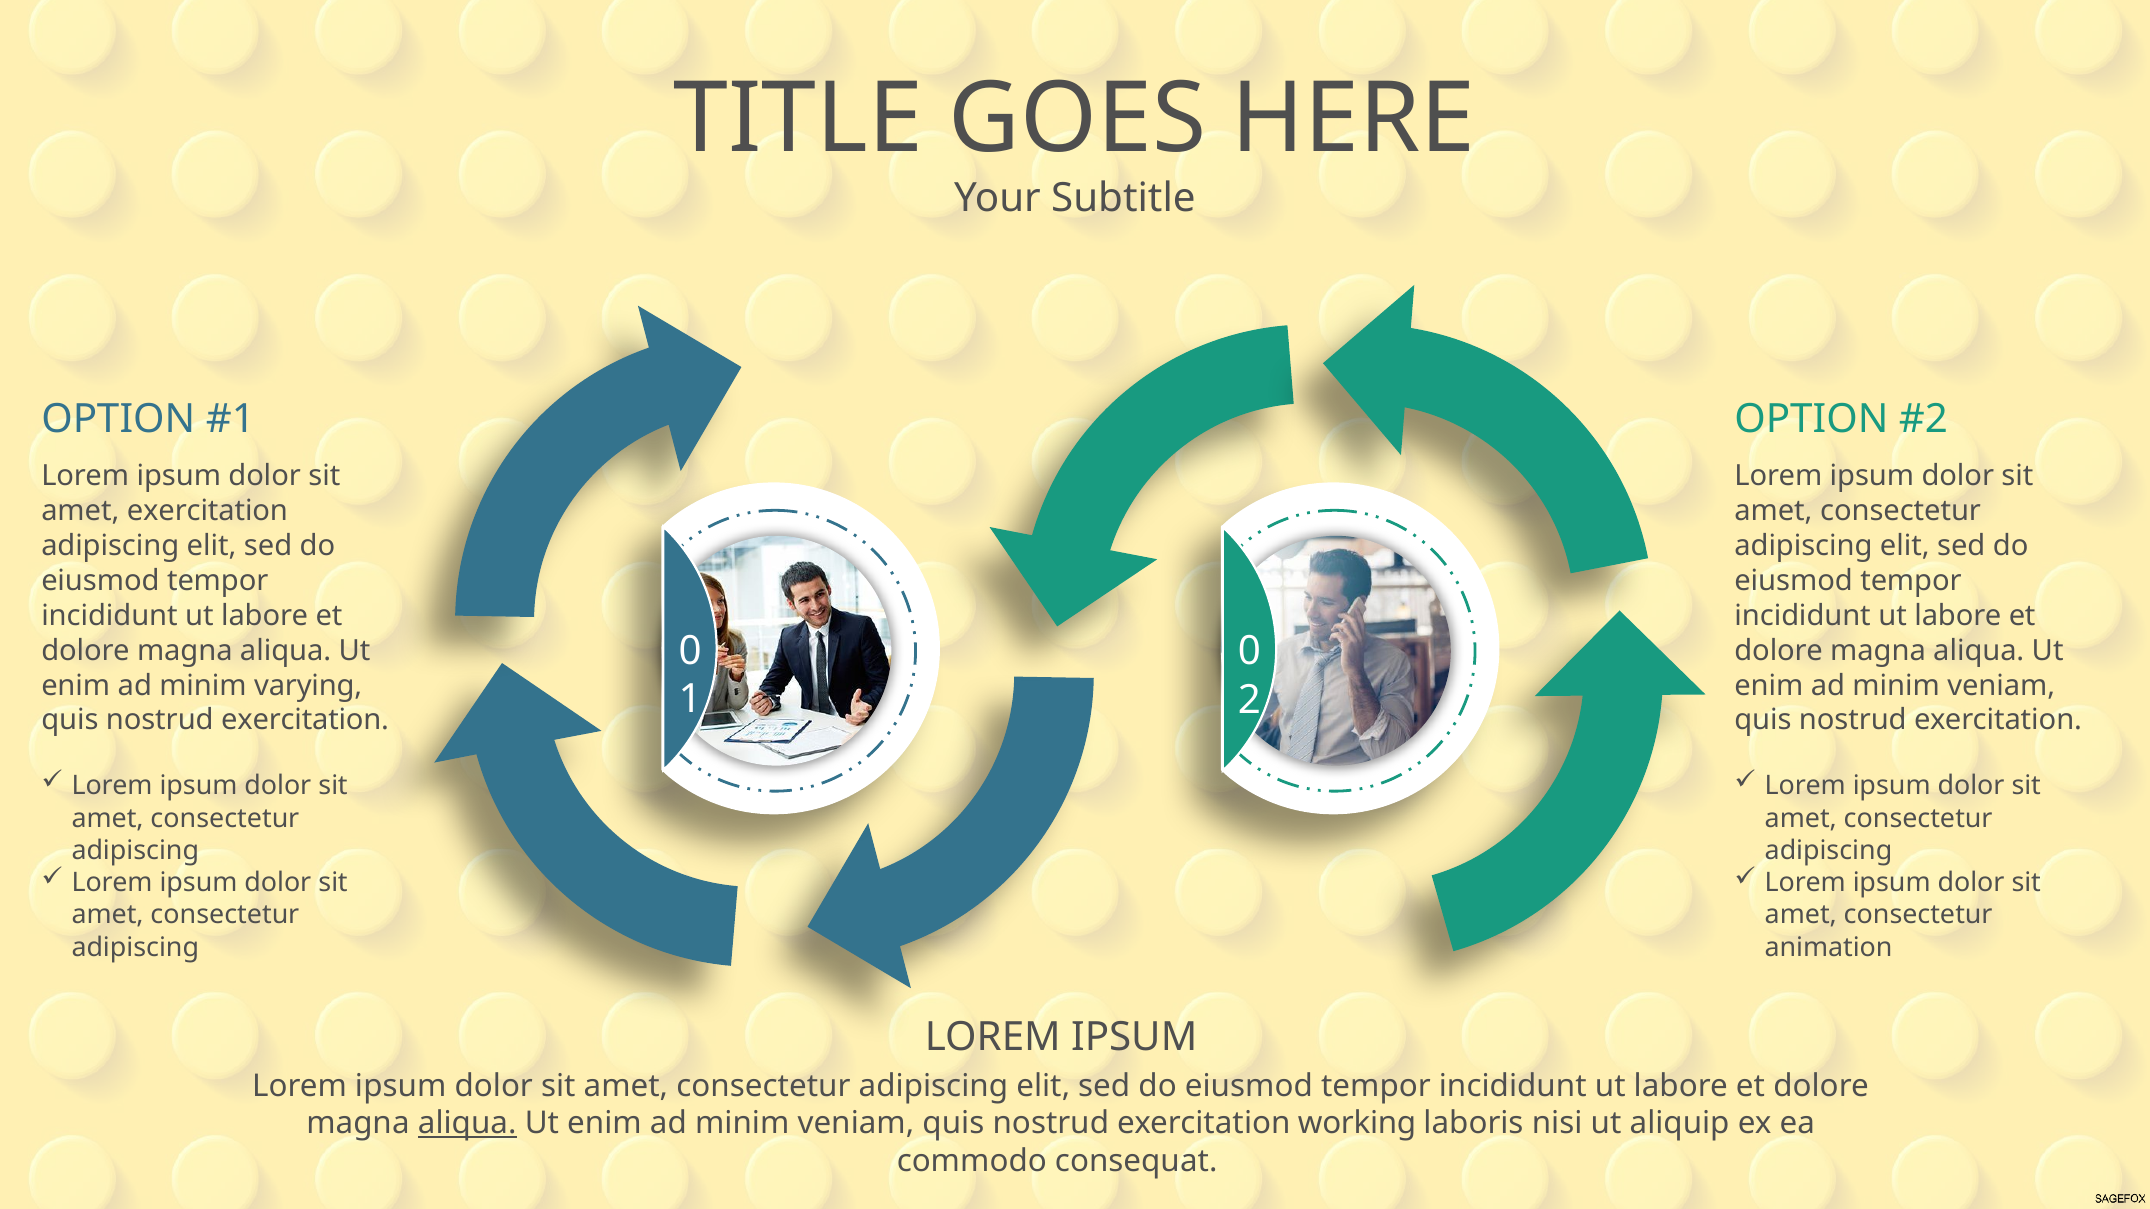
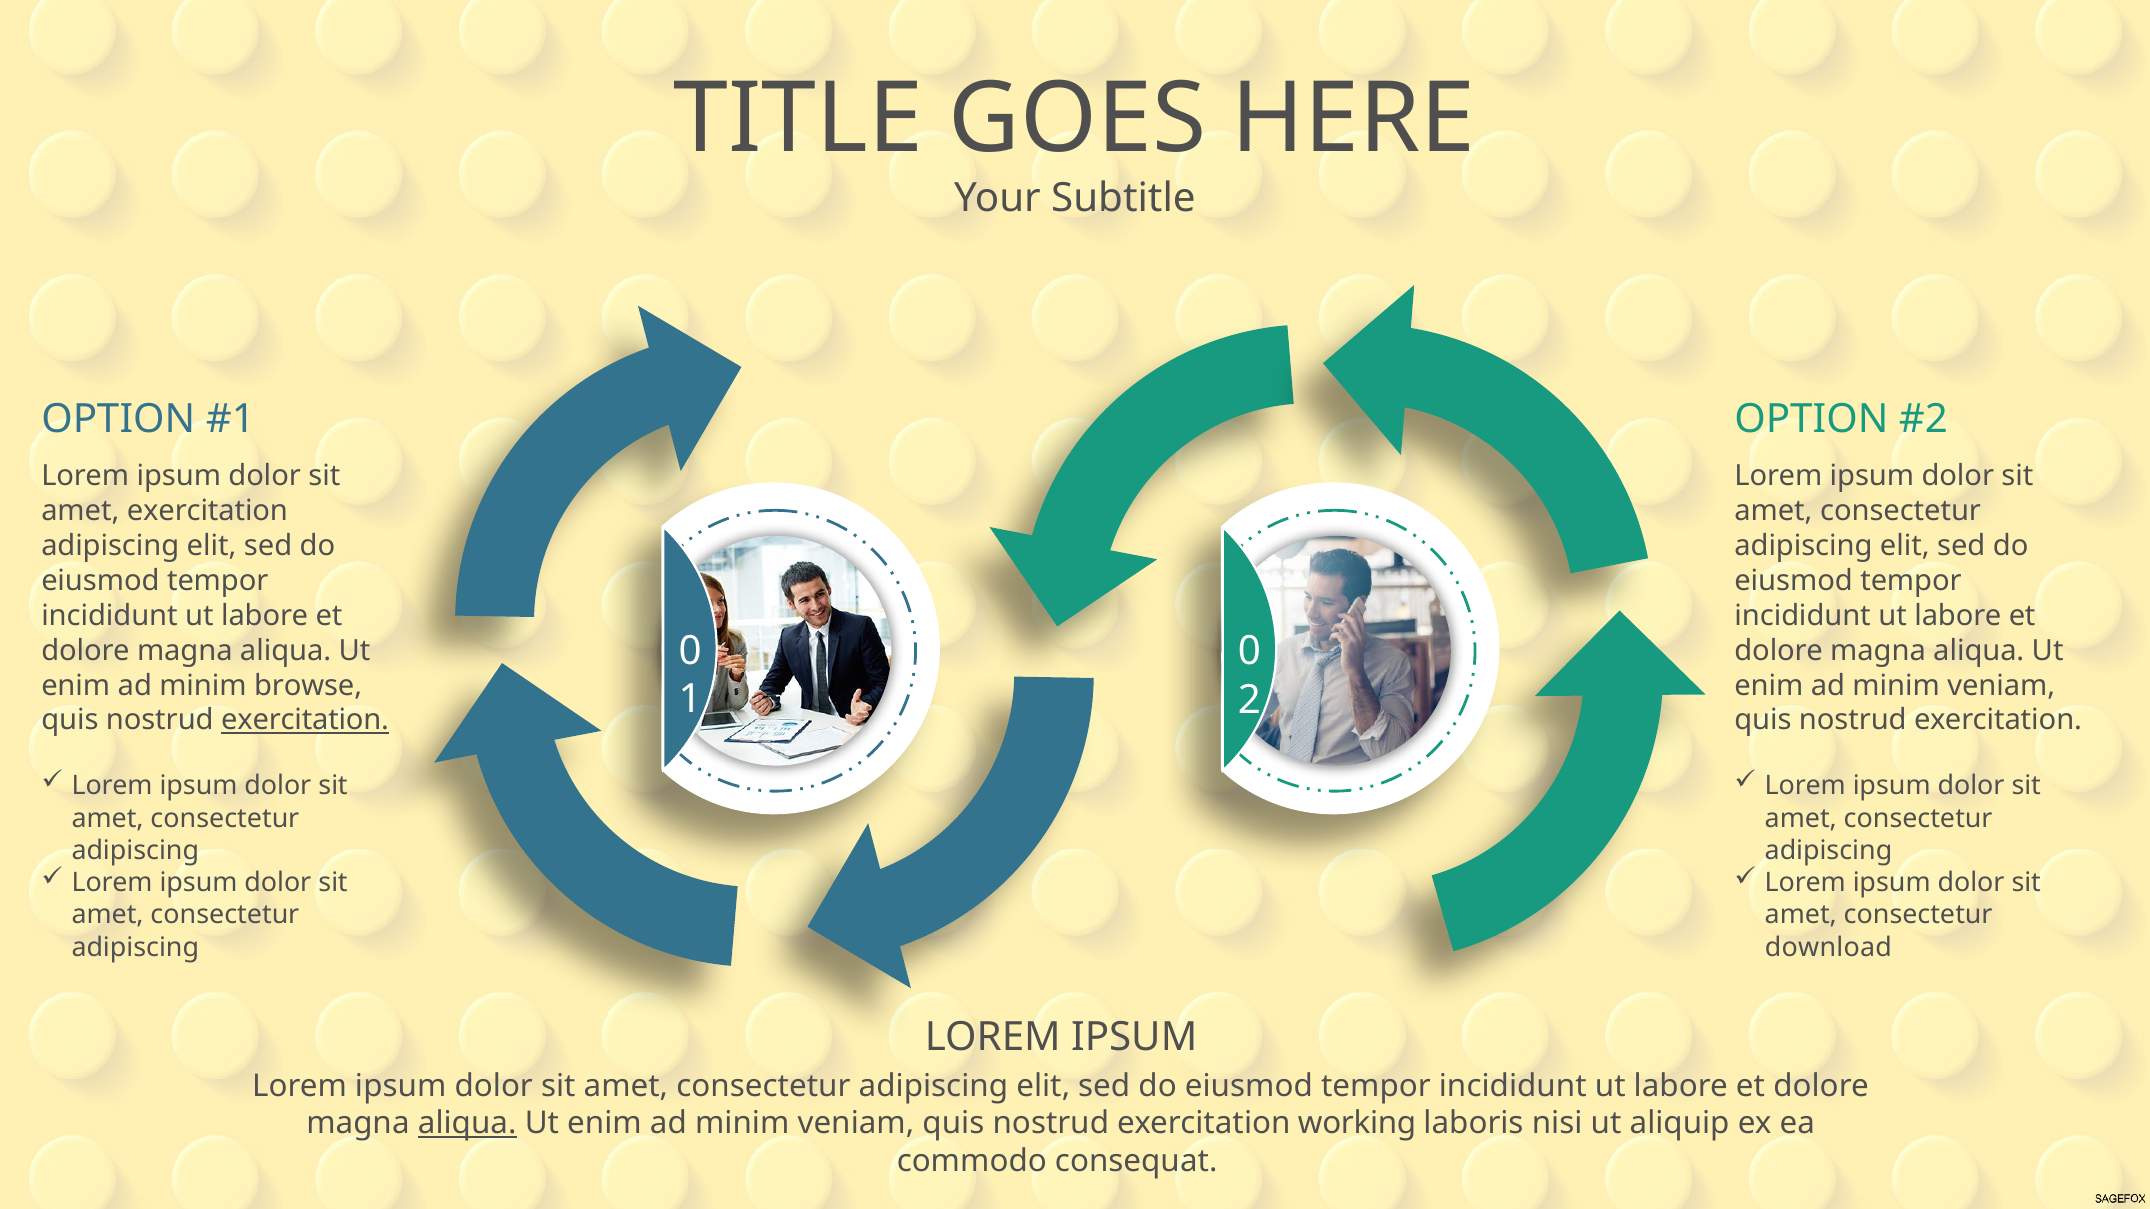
varying: varying -> browse (308, 686)
exercitation underline: none -> present (305, 721)
animation: animation -> download (1828, 948)
